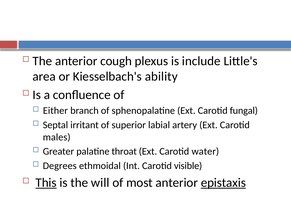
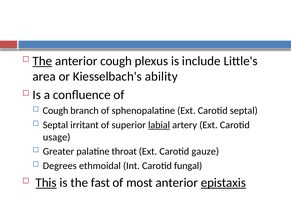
The underline: none -> present (42, 61)
Either: Either -> Cough (55, 111)
Carotid fungal: fungal -> septal (244, 111)
labial underline: none -> present (159, 125)
males: males -> usage (57, 137)
water: water -> gauze (205, 152)
visible: visible -> fungal (188, 166)
will: will -> fast (100, 183)
